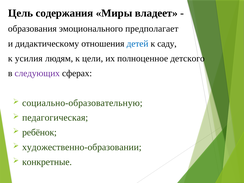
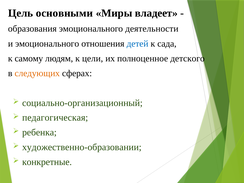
содержания: содержания -> основными (64, 13)
предполагает: предполагает -> деятельности (152, 29)
и дидактическому: дидактическому -> эмоционального (47, 44)
саду: саду -> сада (167, 44)
усилия: усилия -> самому (29, 58)
следующих colour: purple -> orange (37, 73)
социально-образовательную: социально-образовательную -> социально-организационный (82, 103)
ребёнок: ребёнок -> ребенка (39, 132)
